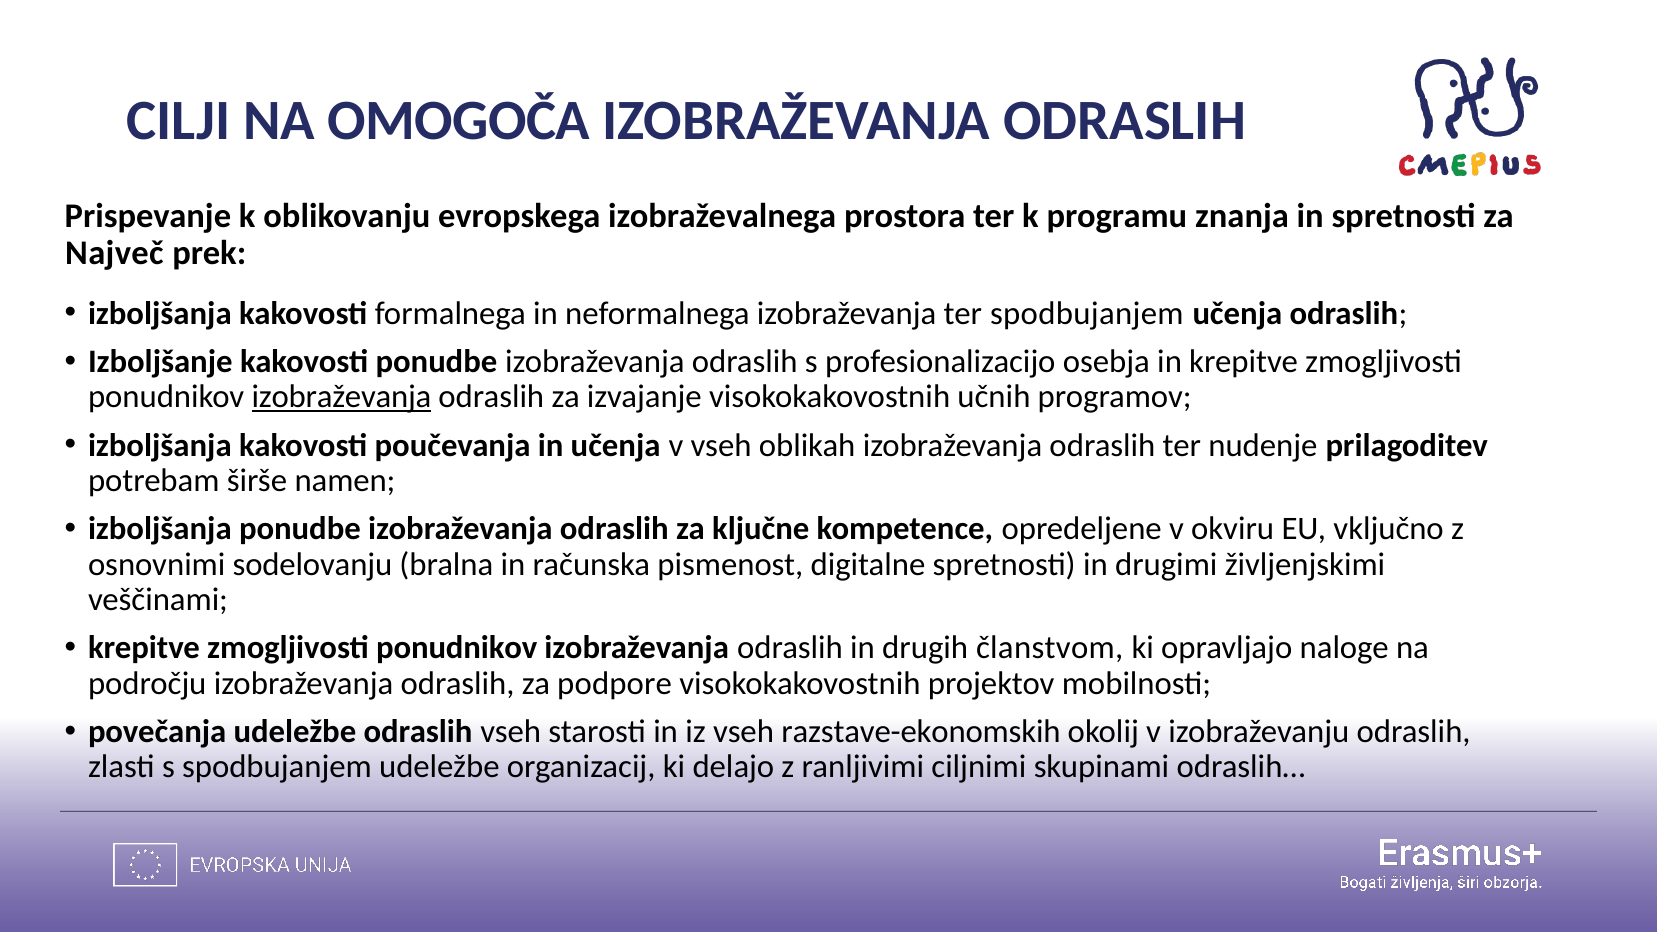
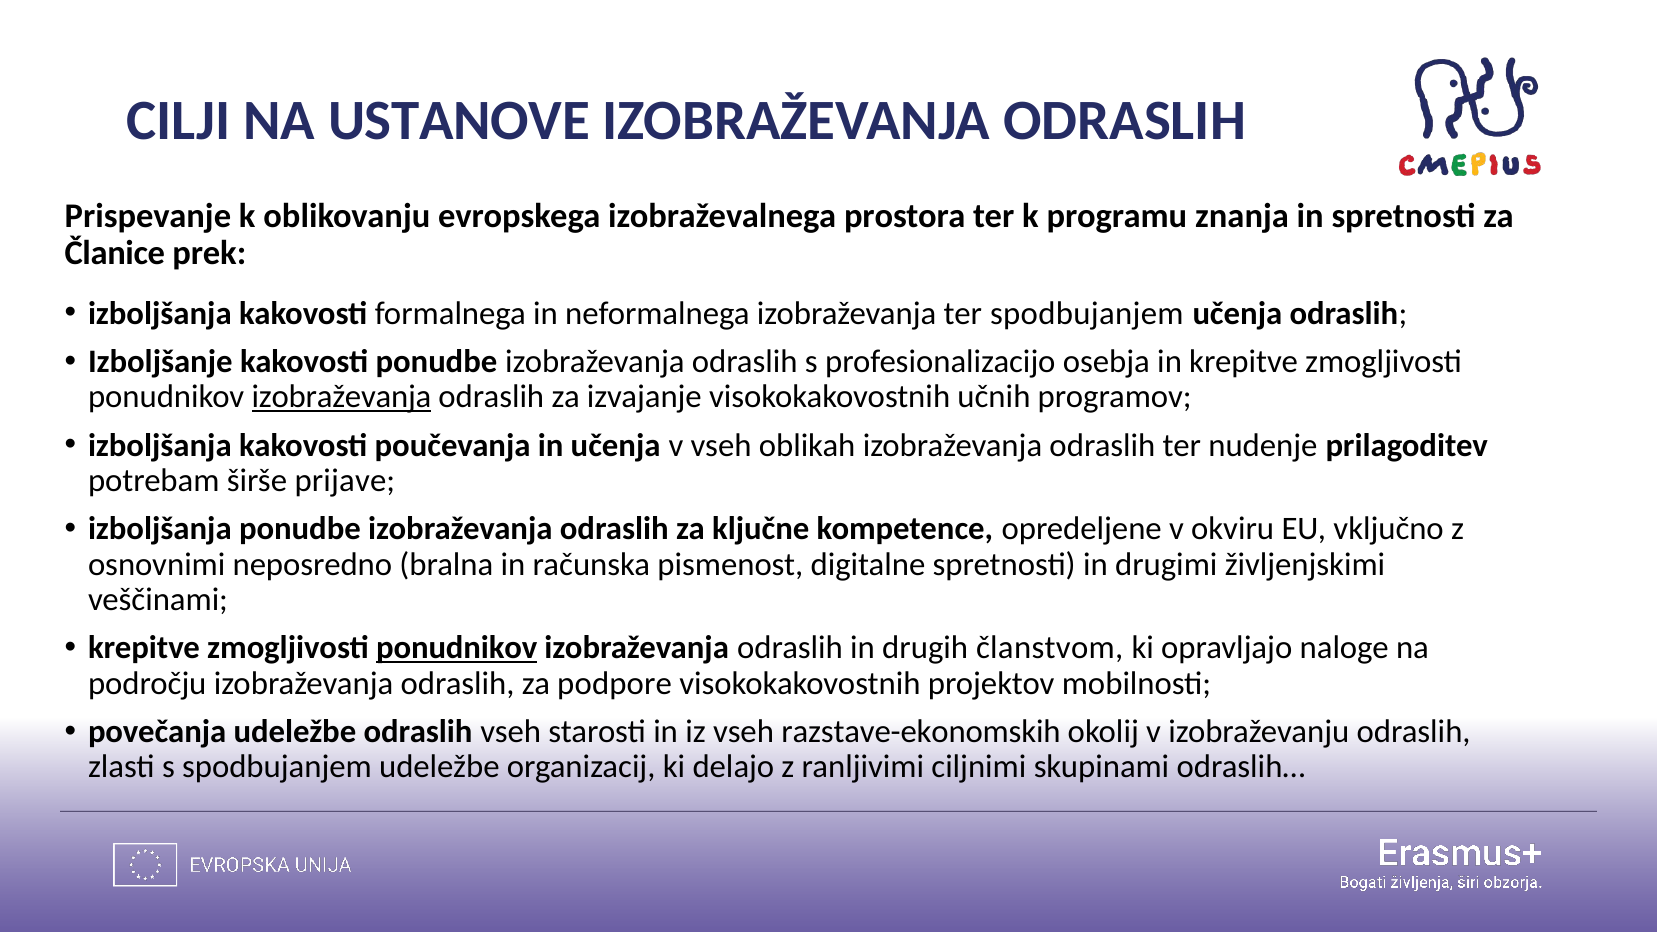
OMOGOČA: OMOGOČA -> USTANOVE (459, 121)
Največ: Največ -> Članice (115, 254)
namen: namen -> prijave (345, 481)
sodelovanju: sodelovanju -> neposredno (312, 564)
ponudnikov underline: none -> present (457, 648)
